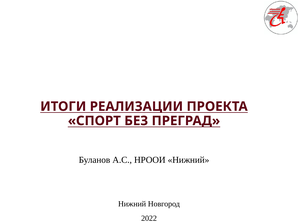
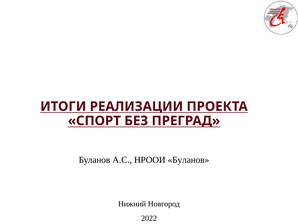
НРООИ Нижний: Нижний -> Буланов (188, 159)
